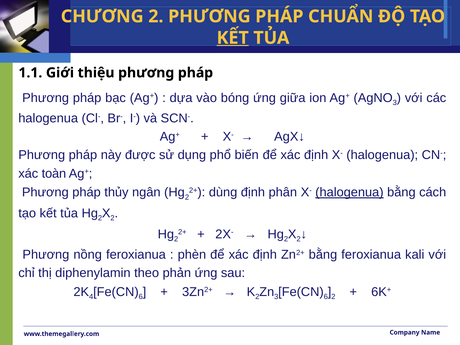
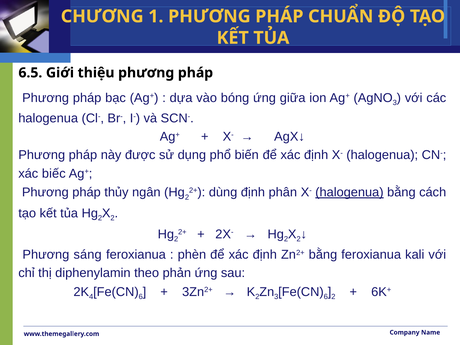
CHƯƠNG 2: 2 -> 1 (156, 16)
KẾT underline: present -> none (233, 38)
1.1: 1.1 -> 6.5 (30, 73)
toàn: toàn -> biếc (54, 173)
nồng: nồng -> sáng (88, 255)
